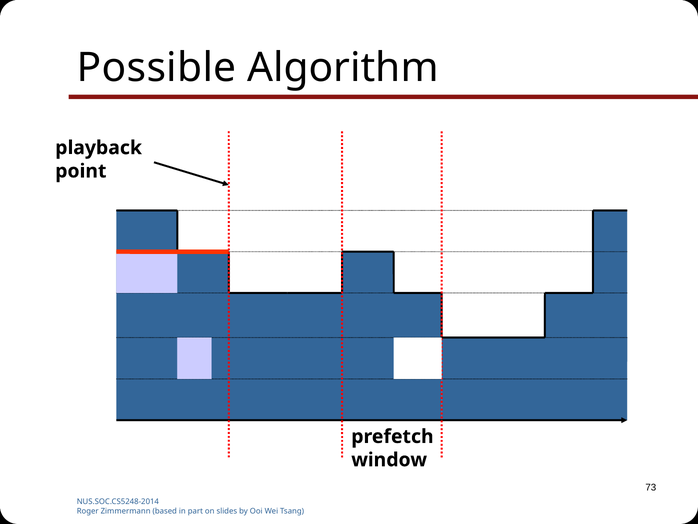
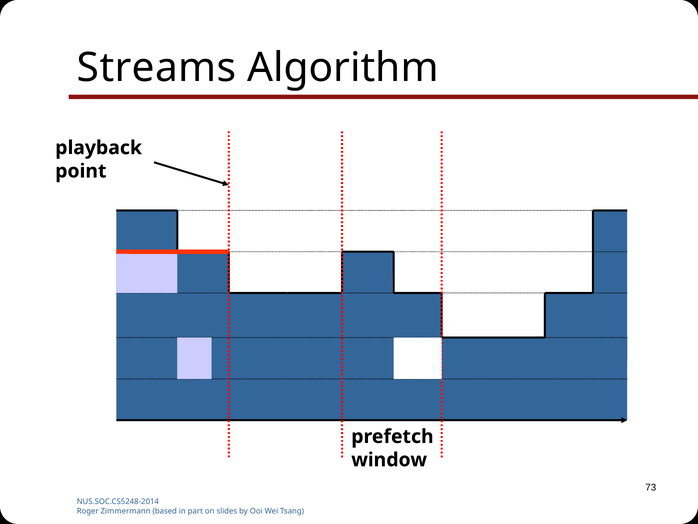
Possible: Possible -> Streams (157, 68)
